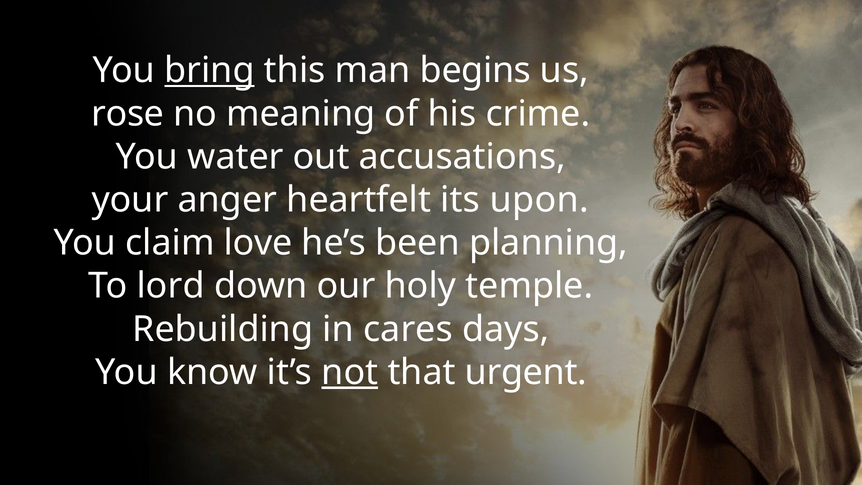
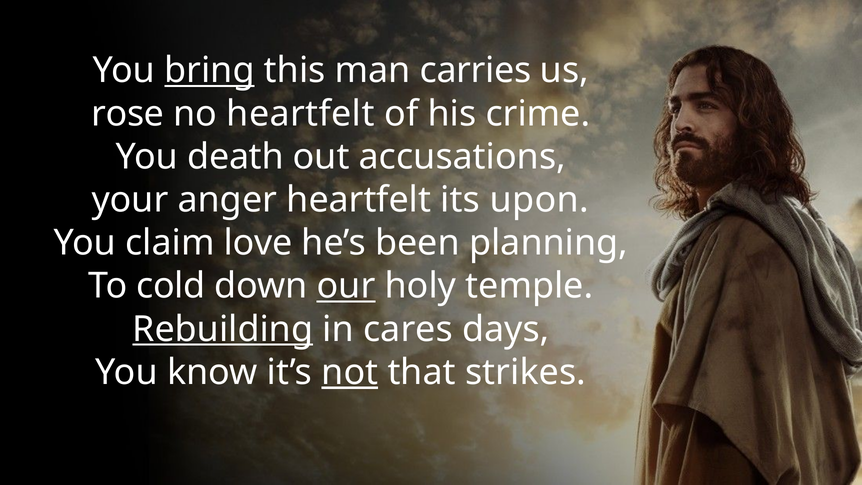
begins: begins -> carries (475, 71)
no meaning: meaning -> heartfelt (301, 114)
water: water -> death (236, 157)
lord: lord -> cold (171, 286)
our underline: none -> present (346, 286)
Rebuilding underline: none -> present (223, 329)
urgent: urgent -> strikes (526, 372)
